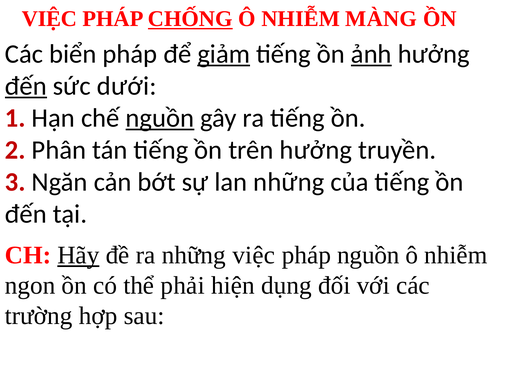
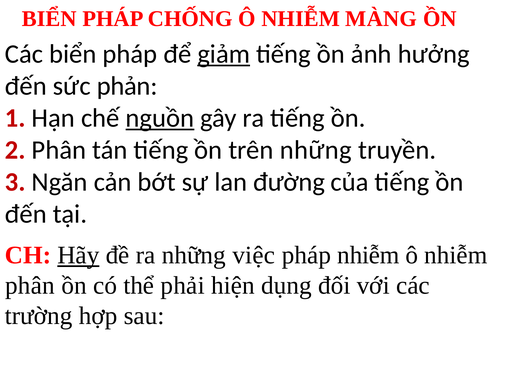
VIỆC: VIỆC -> BIỂN (49, 19)
CHỐNG underline: present -> none (190, 19)
ảnh underline: present -> none (371, 54)
đến underline: present -> none (26, 86)
dưới: dưới -> phản (127, 86)
trên hưởng: hưởng -> những (316, 150)
lan những: những -> đường (289, 182)
pháp nguồn: nguồn -> nhiễm (368, 255)
ngon: ngon -> phân (30, 285)
